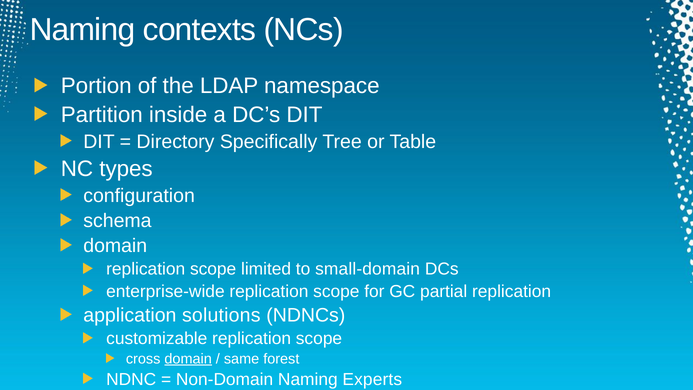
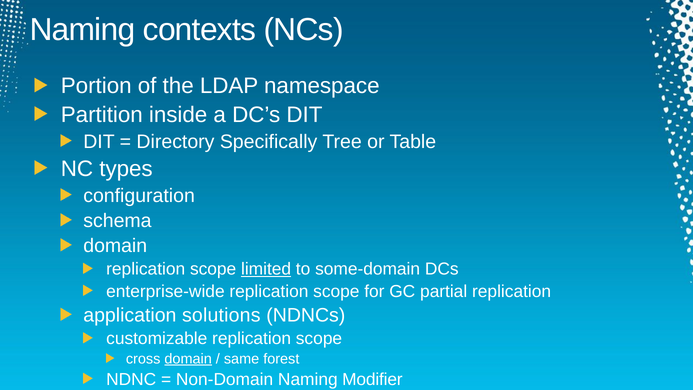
limited underline: none -> present (266, 269)
small-domain: small-domain -> some-domain (368, 269)
Experts: Experts -> Modifier (372, 379)
